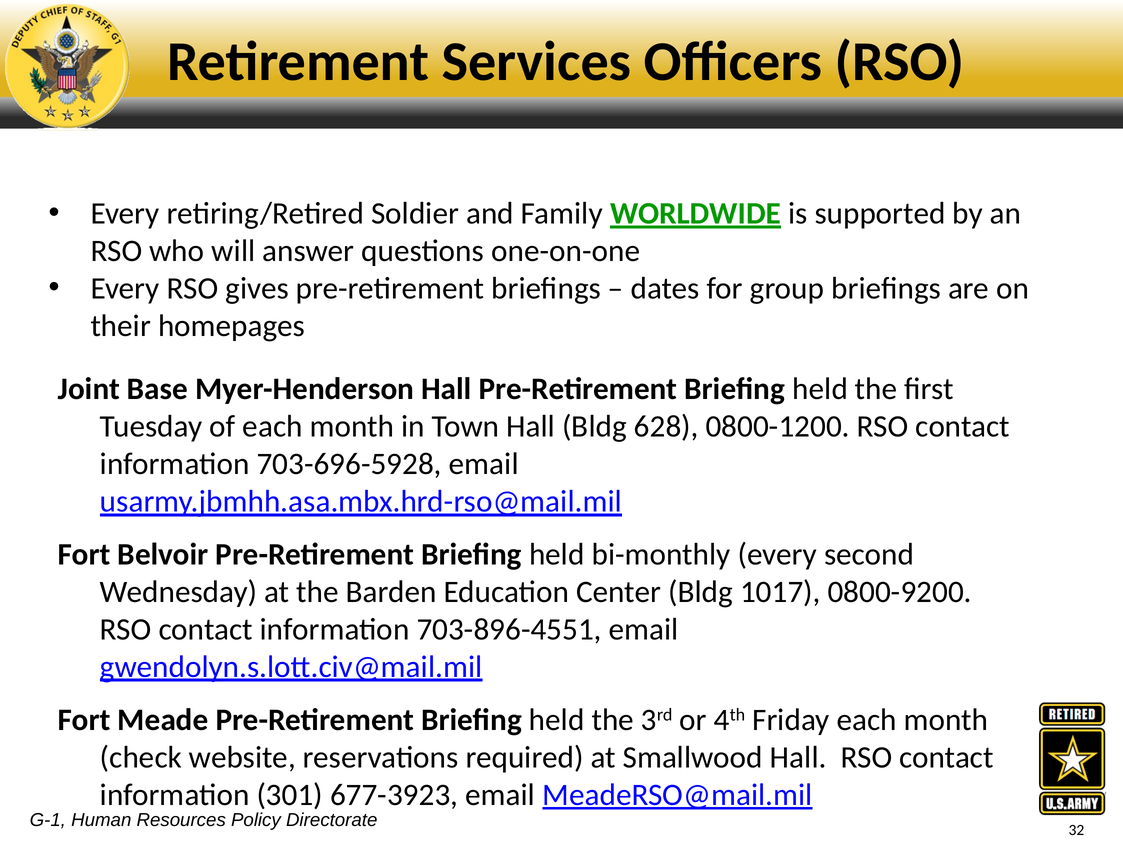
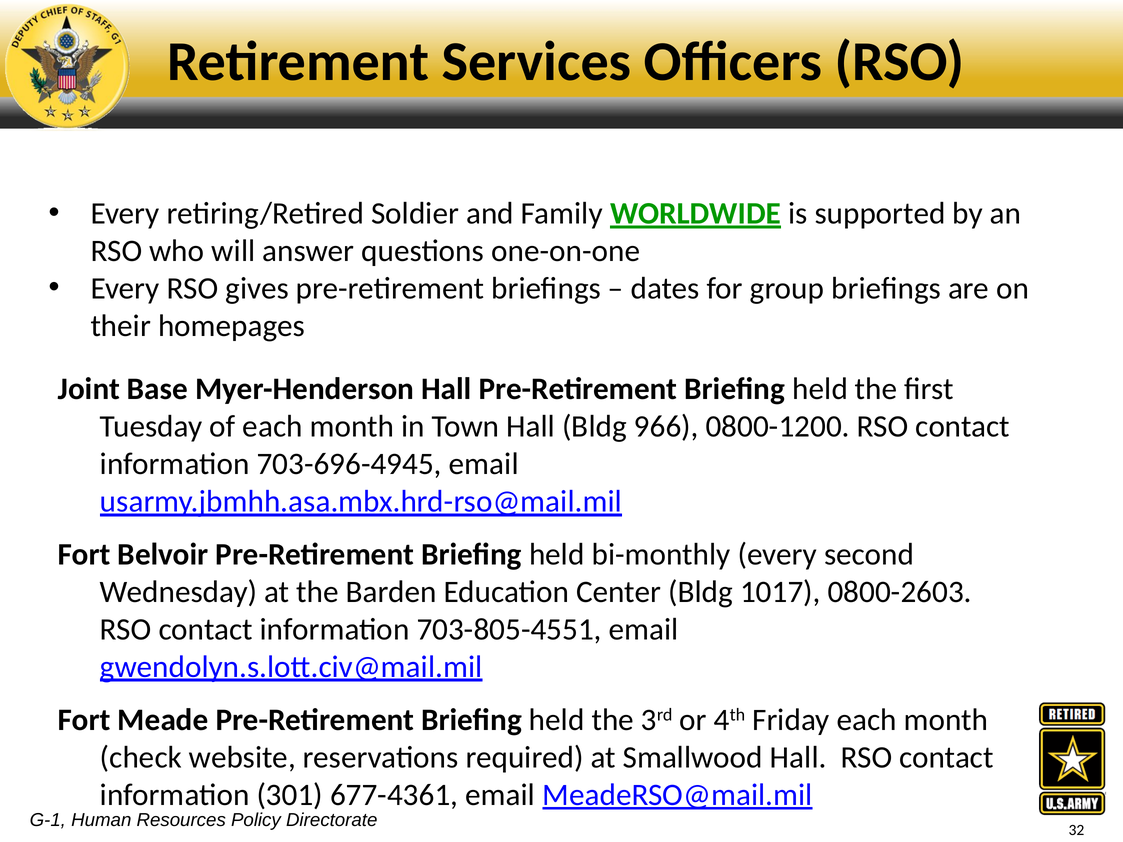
628: 628 -> 966 (666, 427)
703-696-5928: 703-696-5928 -> 703-696-4945 (349, 464)
0800-9200: 0800-9200 -> 0800-2603 (900, 592)
703-896-4551: 703-896-4551 -> 703-805-4551 (509, 630)
677-3923: 677-3923 -> 677-4361 (394, 795)
